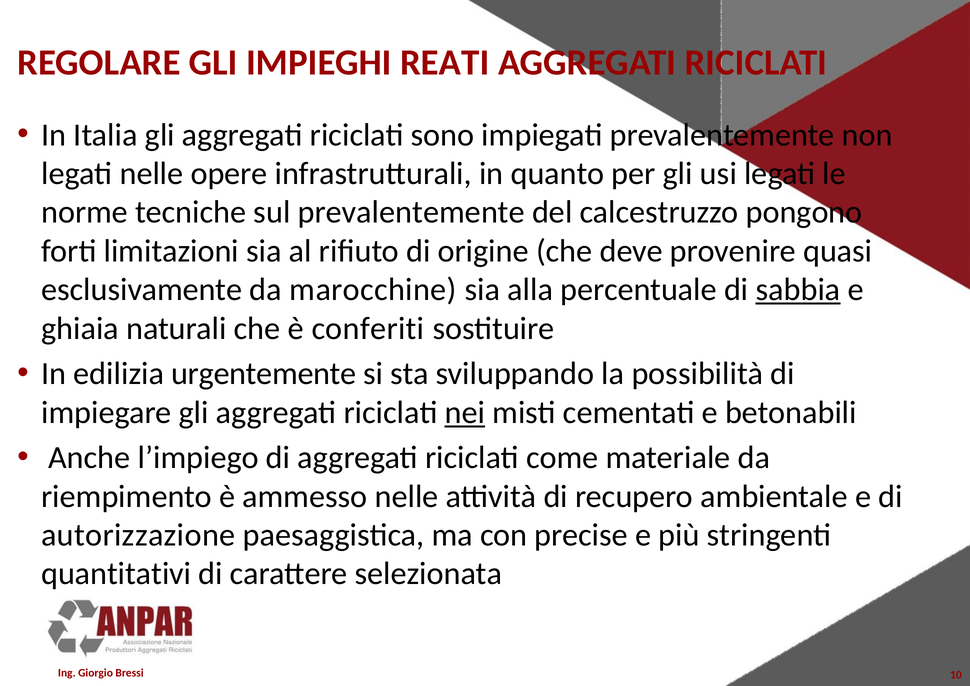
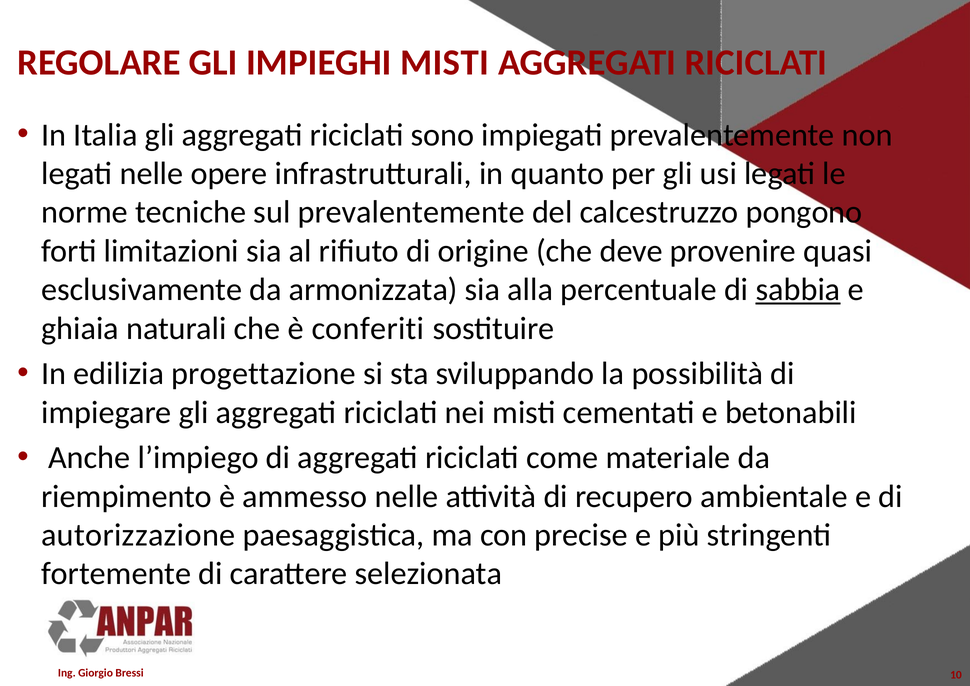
IMPIEGHI REATI: REATI -> MISTI (445, 63)
marocchine: marocchine -> armonizzata (373, 290)
urgentemente: urgentemente -> progettazione (264, 374)
nei underline: present -> none (465, 413)
quantitativi: quantitativi -> fortemente (116, 574)
